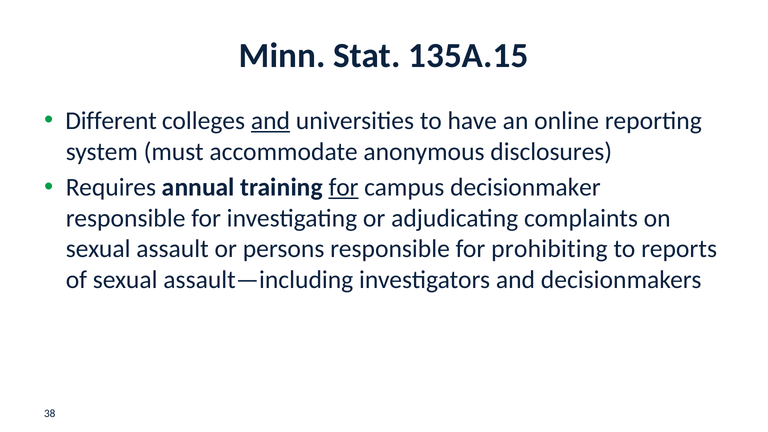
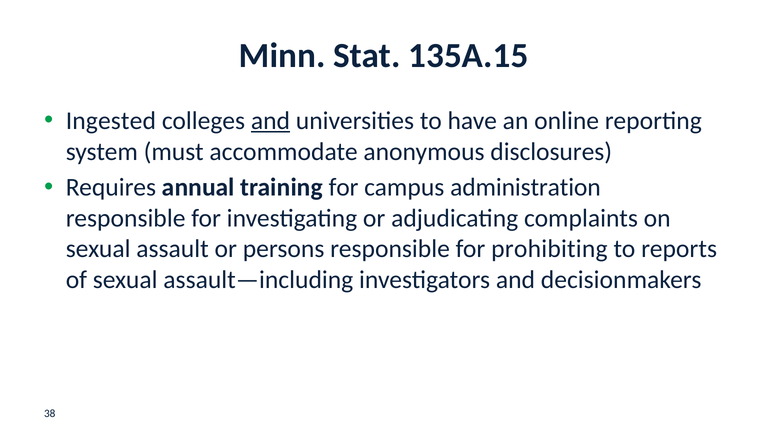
Different: Different -> Ingested (111, 121)
for underline: present -> none (344, 187)
decisionmaker: decisionmaker -> administration (525, 187)
